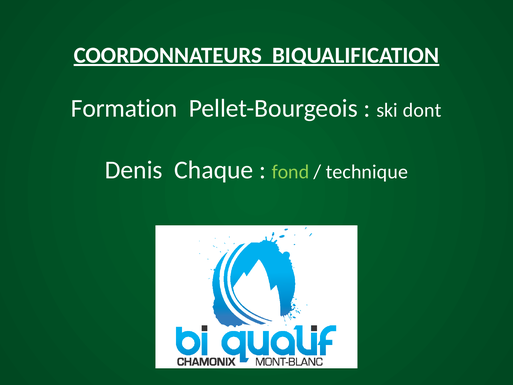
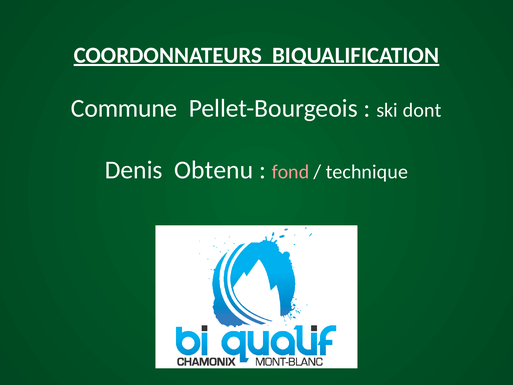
Formation: Formation -> Commune (124, 108)
Chaque: Chaque -> Obtenu (214, 170)
fond colour: light green -> pink (291, 172)
